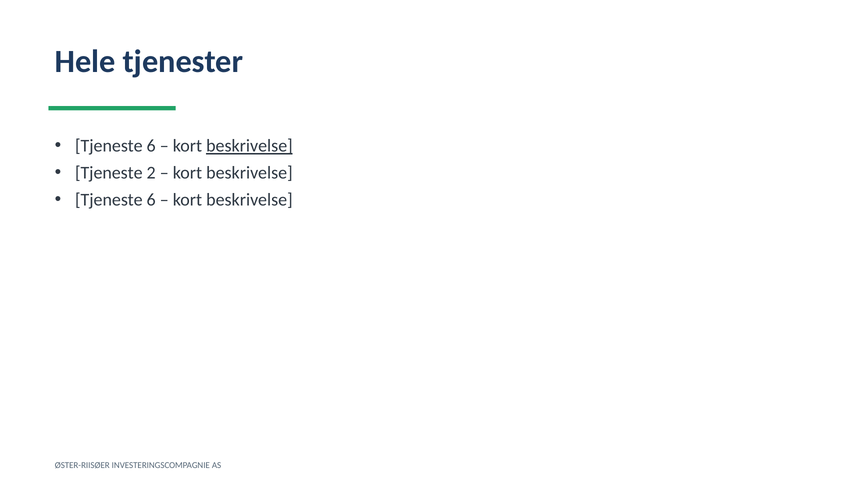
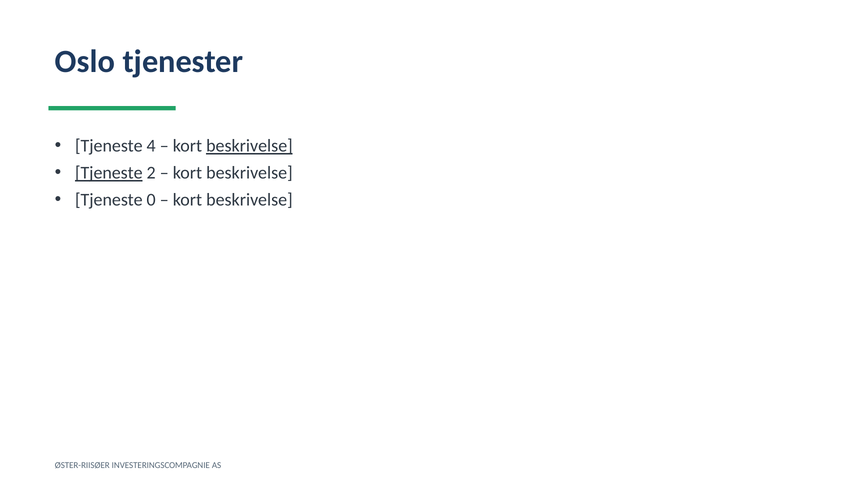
Hele: Hele -> Oslo (85, 62)
6: 6 -> 4 (151, 146)
Tjeneste underline: none -> present (109, 173)
6: 6 -> 0 (151, 200)
